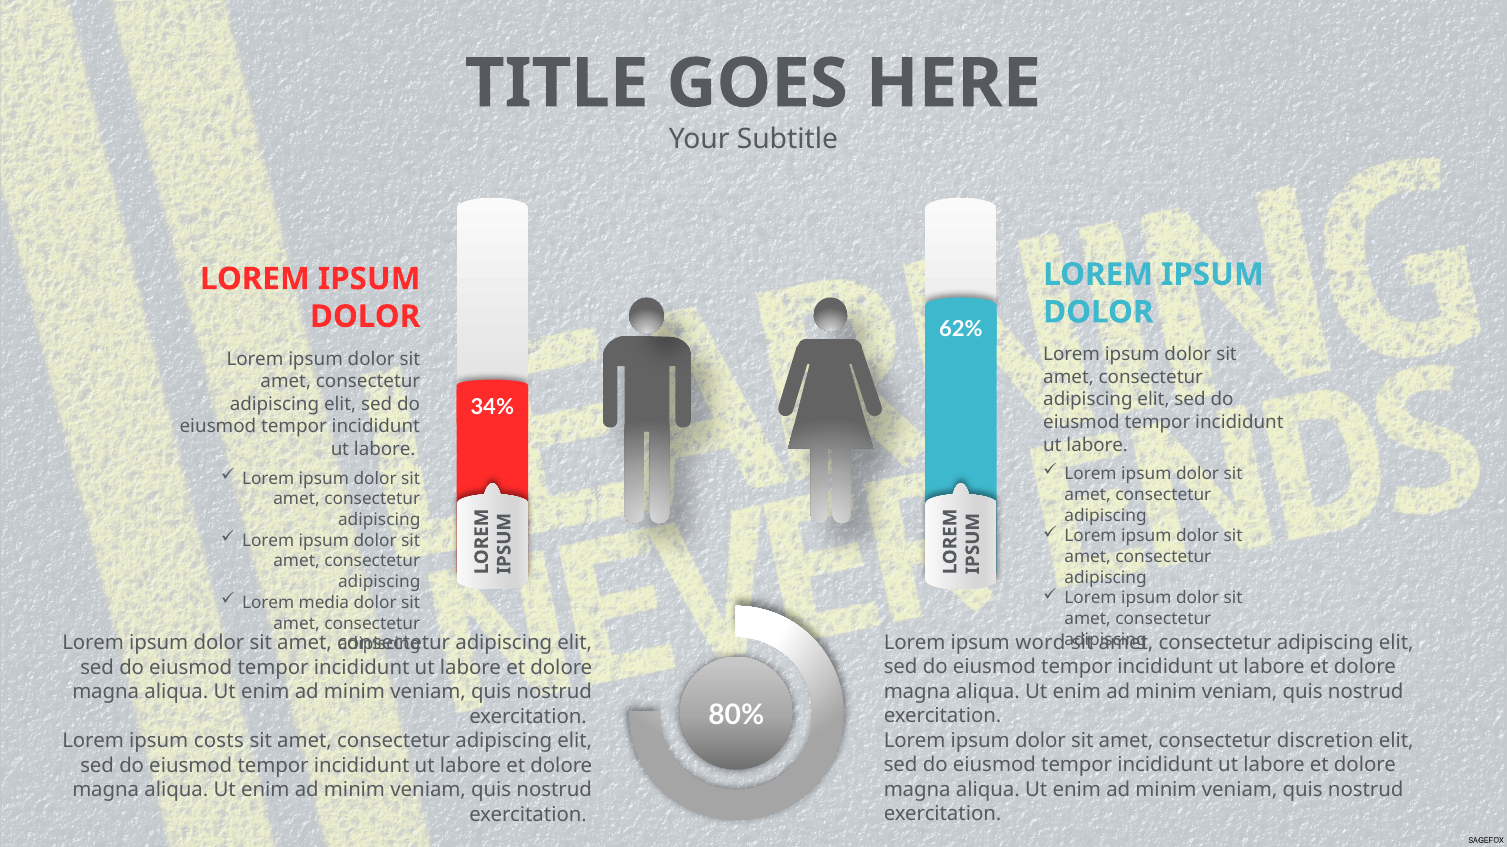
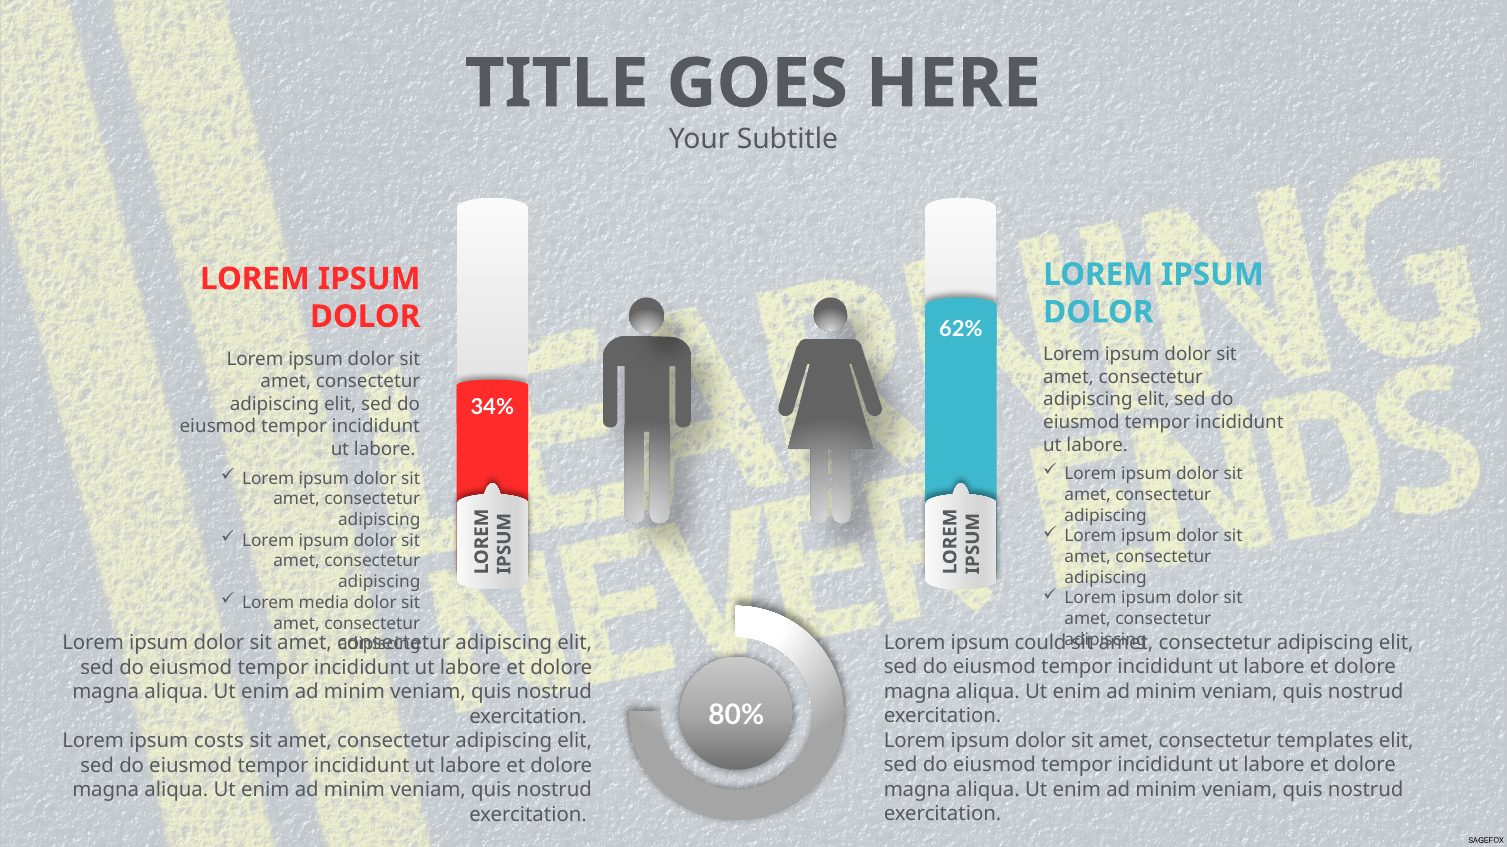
word: word -> could (1041, 643)
discretion: discretion -> templates (1325, 741)
